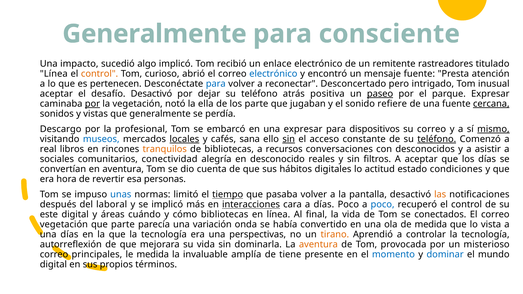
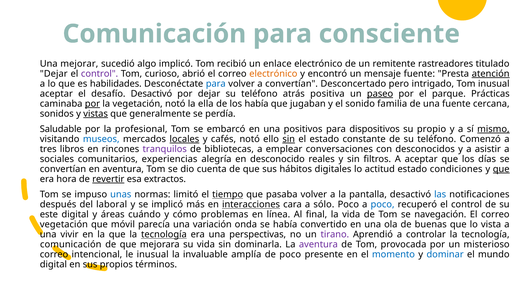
Generalmente: Generalmente -> Comunicación (154, 34)
impacto: impacto -> mejorar (79, 64)
Línea: Línea -> Dejar (54, 74)
control colour: orange -> purple (100, 74)
electrónico colour: blue -> orange (273, 74)
atención underline: none -> present (491, 74)
pertenecen: pertenecen -> habilidades (116, 84)
a reconectar: reconectar -> convertían (292, 84)
parque Expresar: Expresar -> Prácticas (490, 94)
los parte: parte -> había (257, 104)
refiere: refiere -> familia (392, 104)
cercana underline: present -> none (491, 104)
vistas underline: none -> present (96, 114)
Descargo: Descargo -> Saludable (61, 129)
una expresar: expresar -> positivos (303, 129)
su correo: correo -> propio (432, 129)
cafés sana: sana -> notó (250, 139)
el acceso: acceso -> estado (324, 139)
teléfono underline: present -> none (437, 139)
real: real -> tres (48, 149)
tranquilos colour: orange -> purple (165, 149)
recursos: recursos -> emplear (284, 149)
conectividad: conectividad -> experiencias (170, 159)
que underline: none -> present (501, 169)
revertir underline: none -> present (108, 179)
personas: personas -> extractos (165, 179)
las colour: orange -> blue (440, 195)
a días: días -> sólo (324, 205)
cómo bibliotecas: bibliotecas -> problemas (225, 215)
conectados: conectados -> navegación (440, 215)
que parte: parte -> móvil (123, 225)
de medida: medida -> buenas (431, 225)
una días: días -> vivir (69, 235)
tecnología underline: none -> present (164, 235)
tirano colour: orange -> purple (335, 235)
autorreflexión: autorreflexión -> comunicación (71, 245)
aventura colour: orange -> purple (318, 245)
principales: principales -> intencional (97, 255)
le medida: medida -> inusual (153, 255)
de tiene: tiene -> poco (290, 255)
